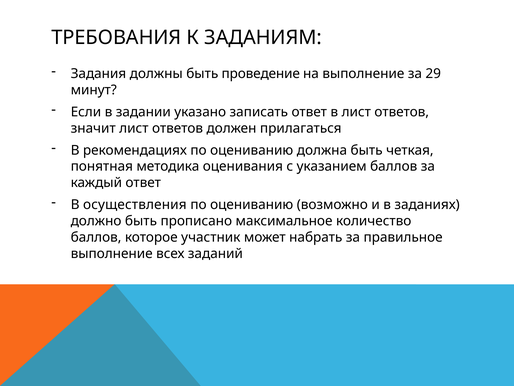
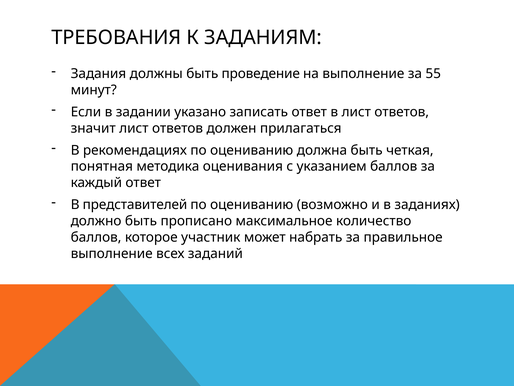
29: 29 -> 55 (433, 74)
осуществления: осуществления -> представителей (135, 205)
